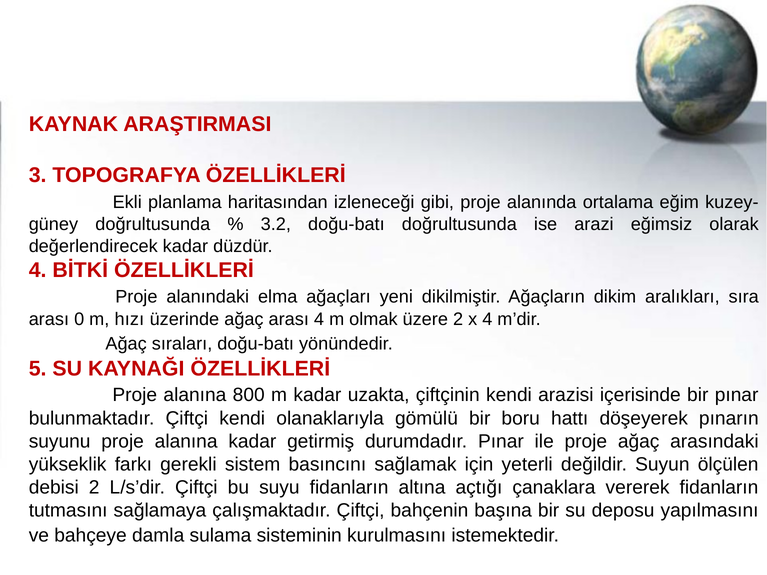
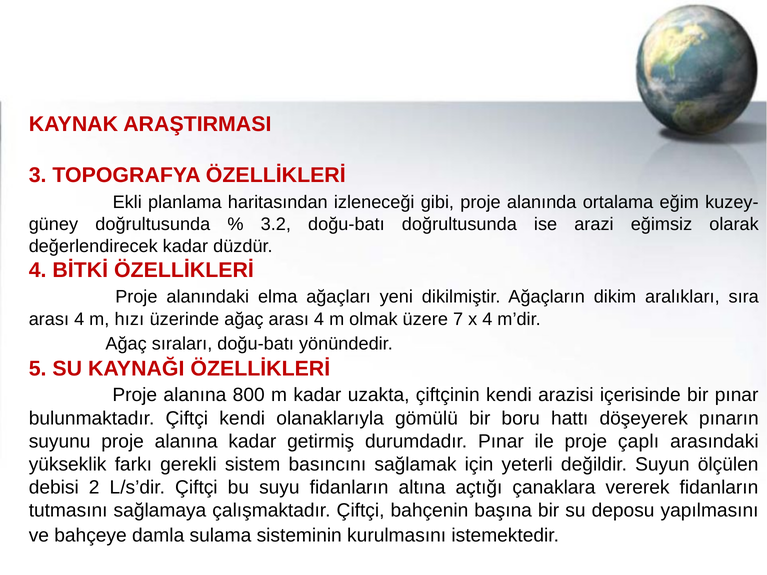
0: 0 -> 4 (79, 319)
üzere 2: 2 -> 7 (458, 319)
proje ağaç: ağaç -> çaplı (639, 441)
